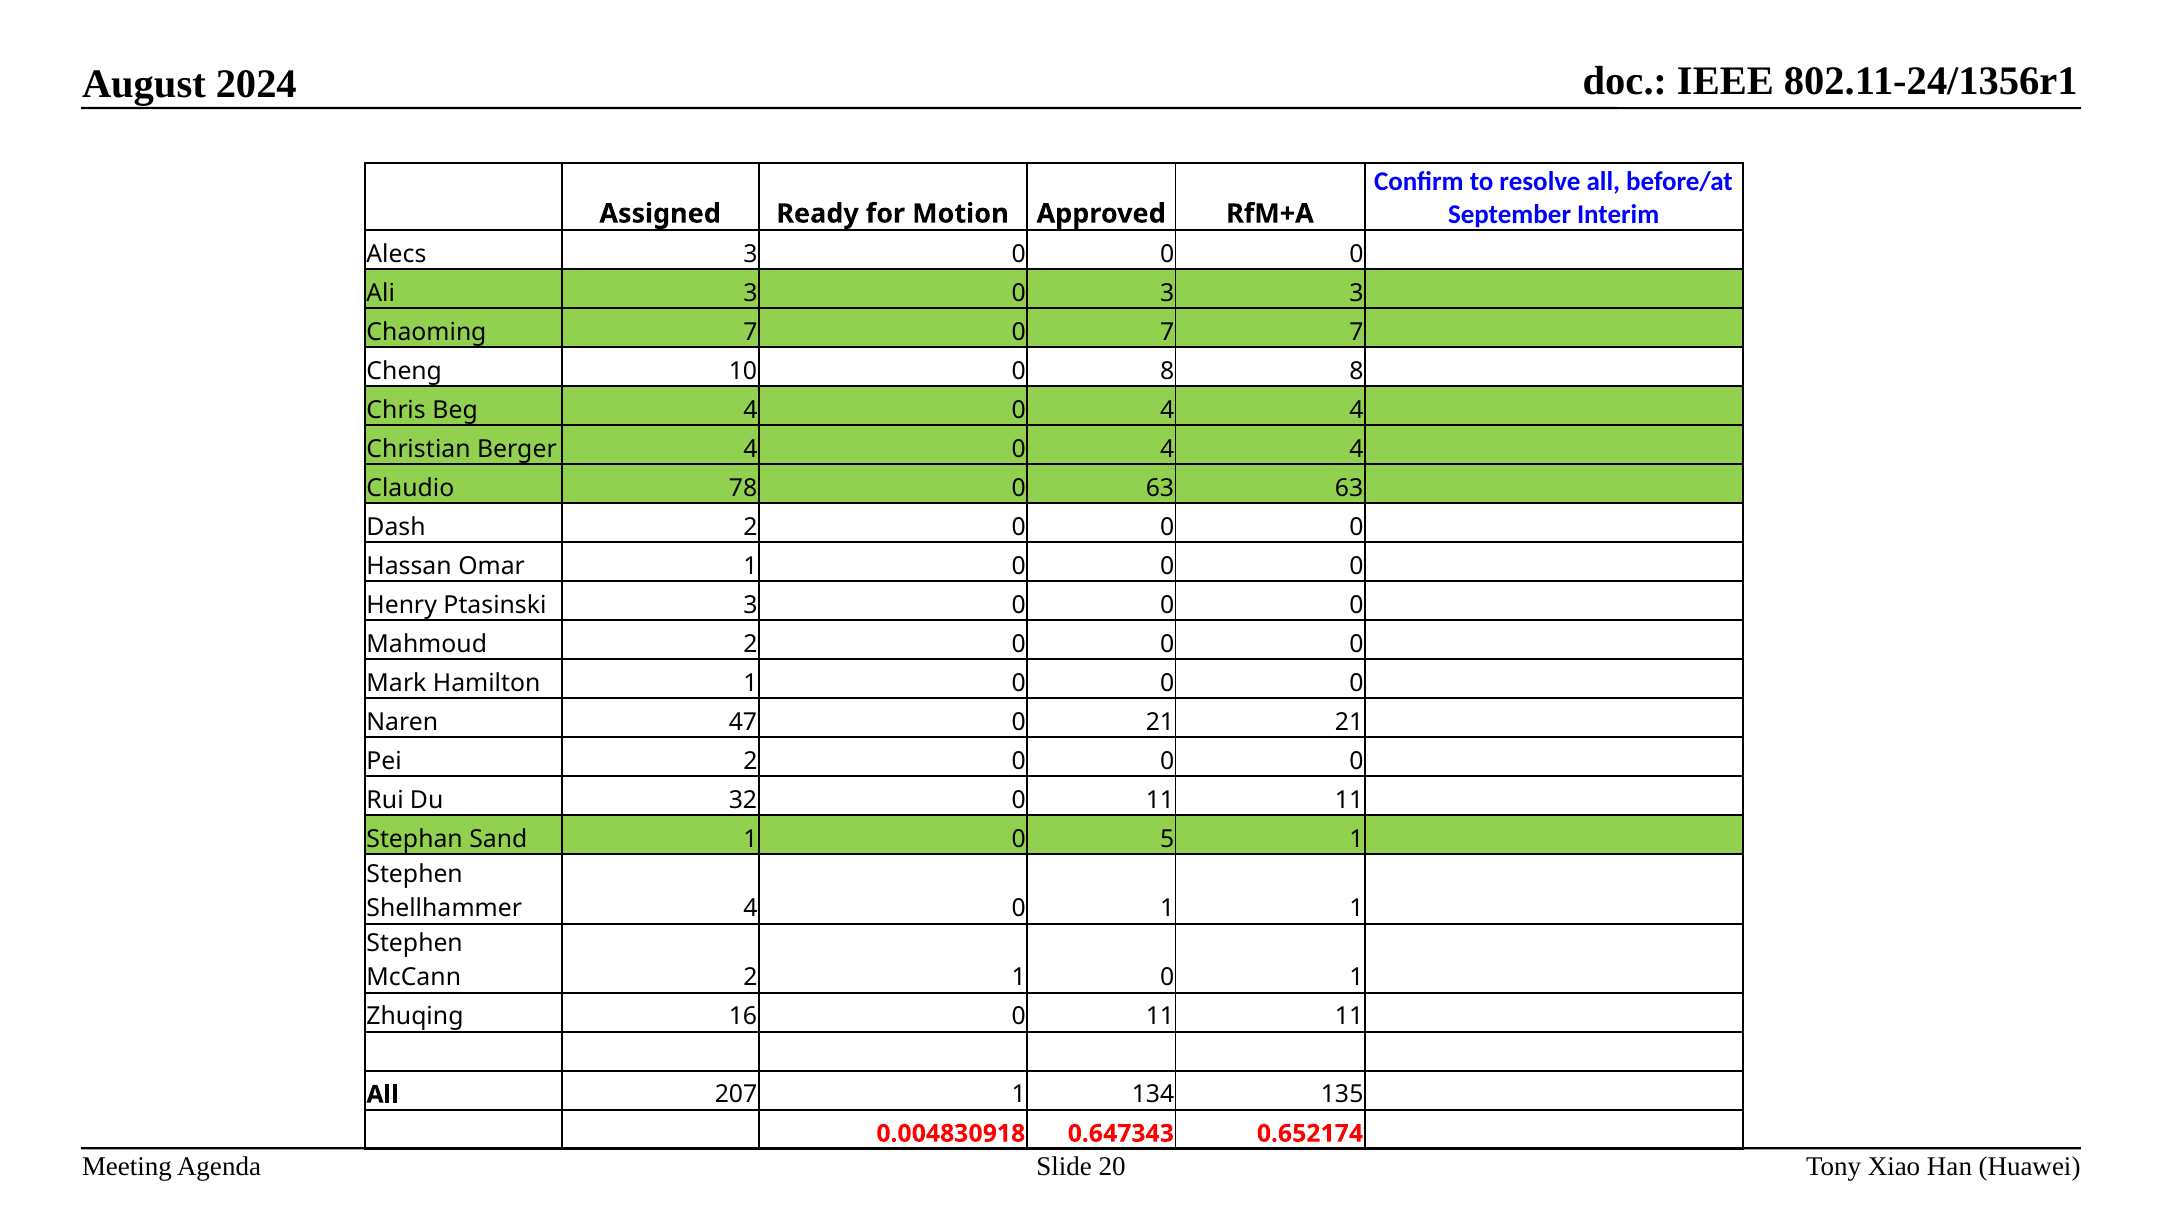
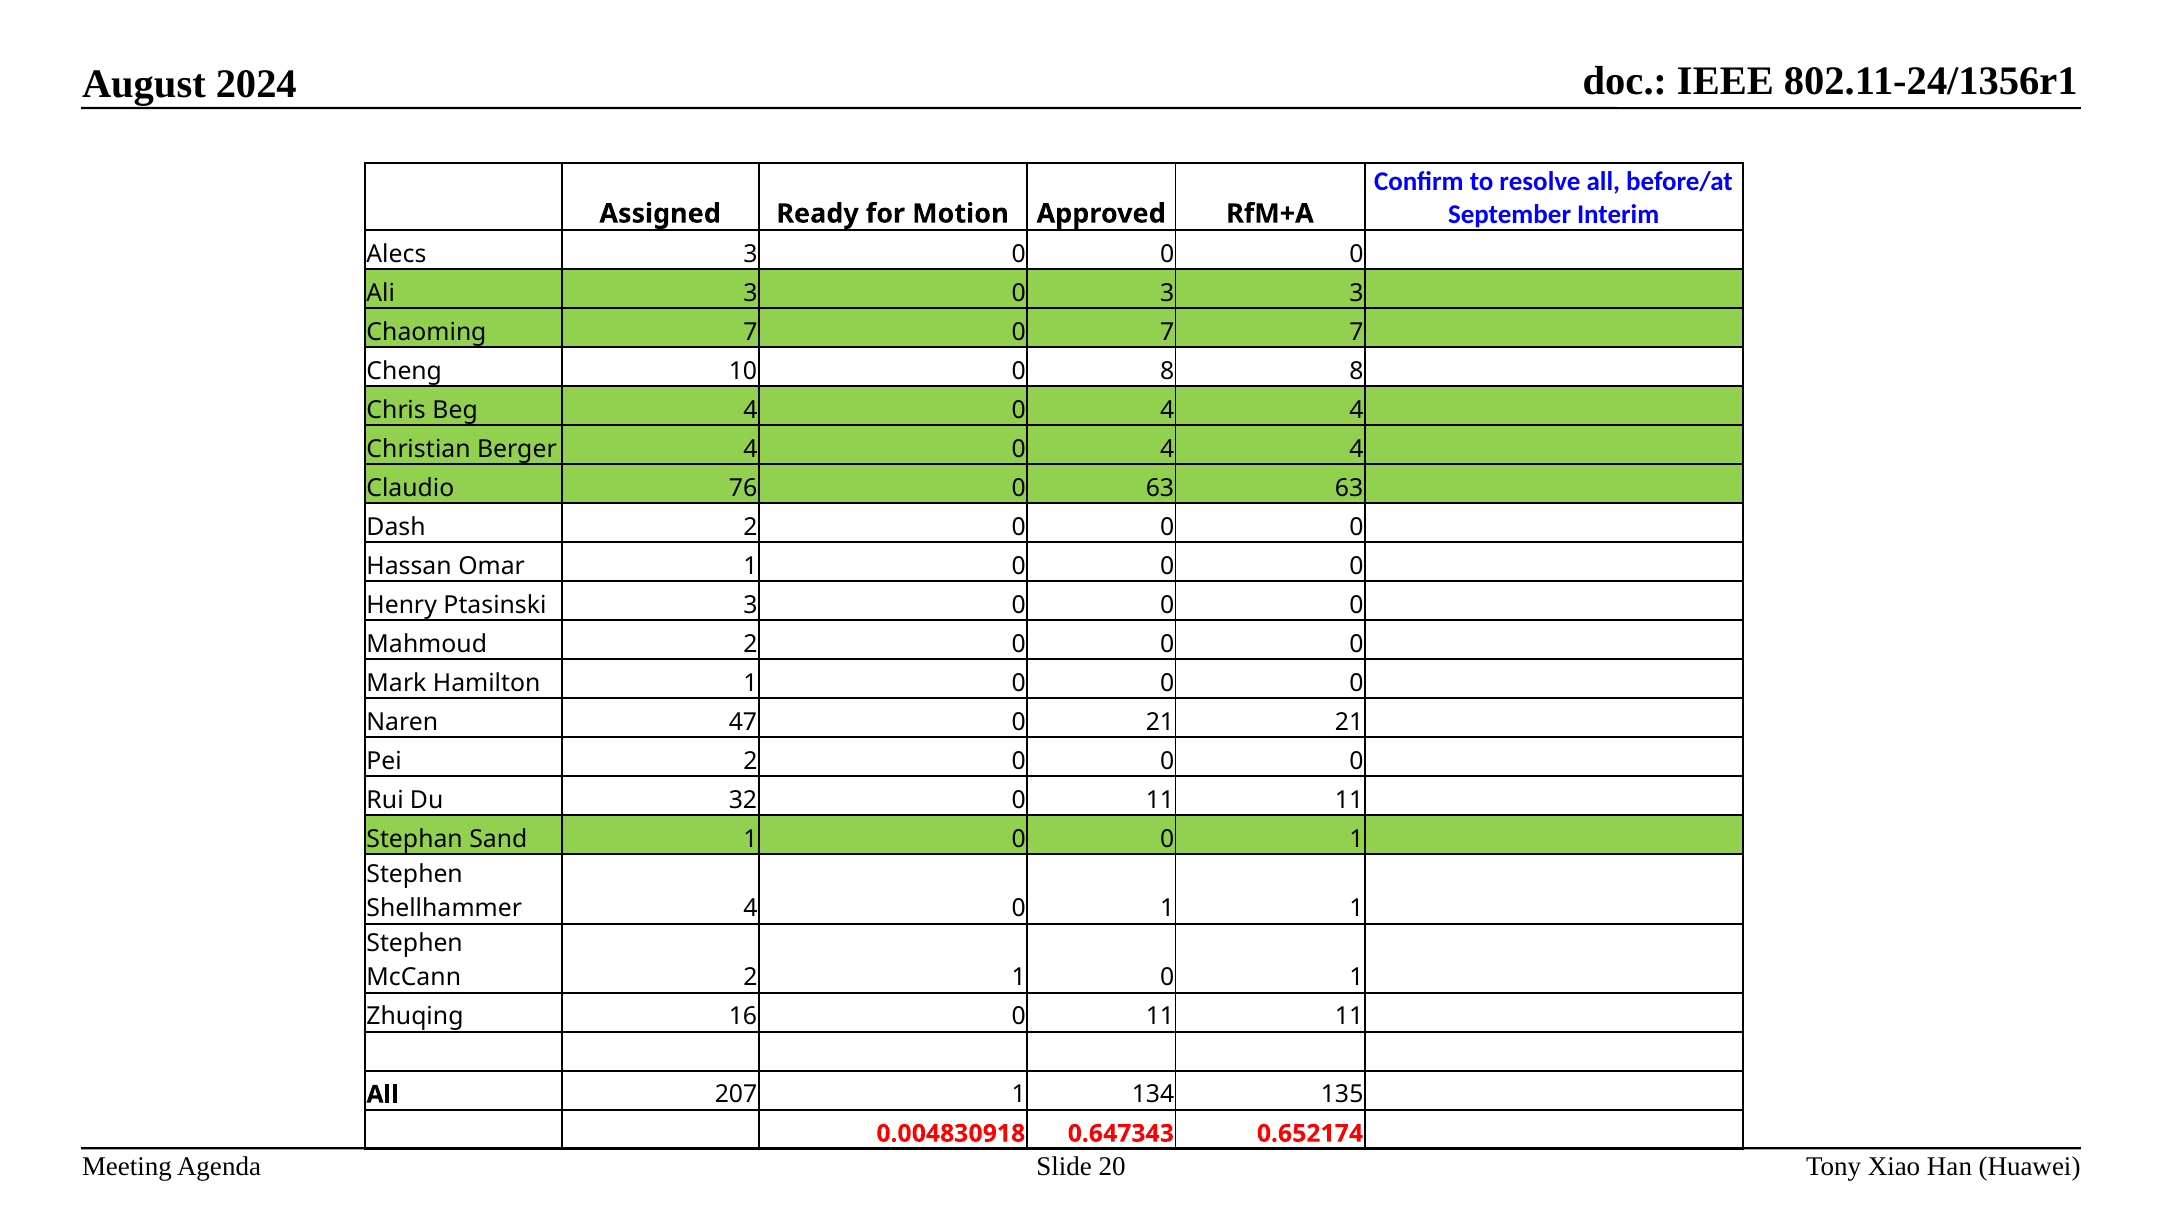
78: 78 -> 76 (743, 488)
Sand 1 0 5: 5 -> 0 (1167, 839)
